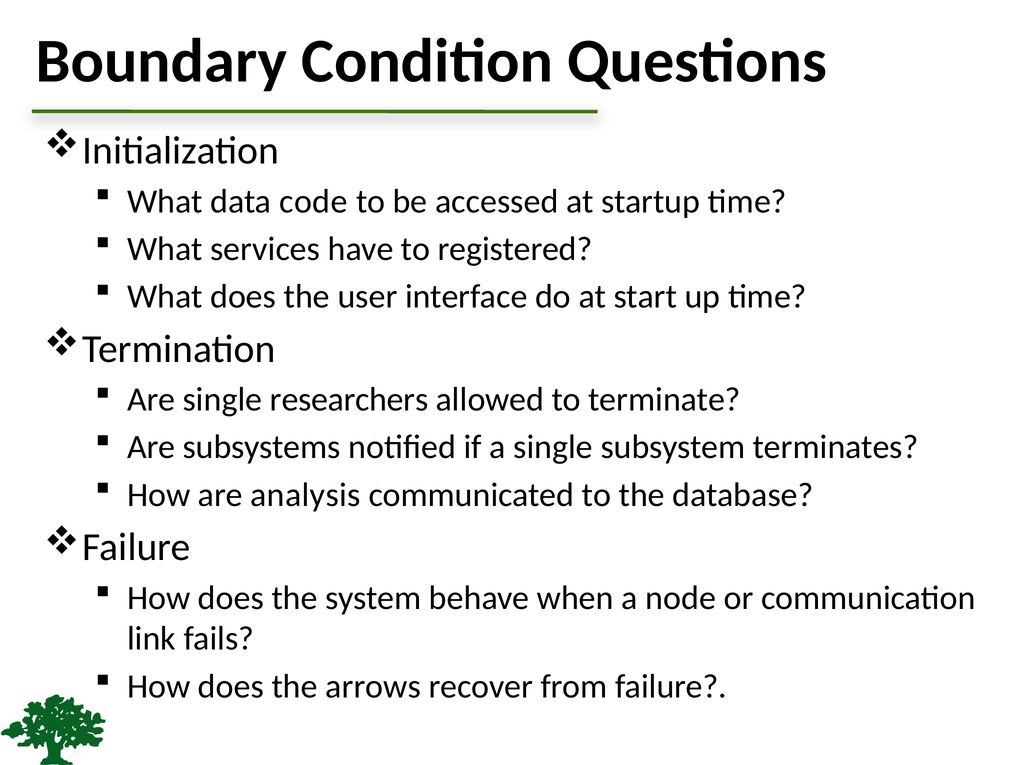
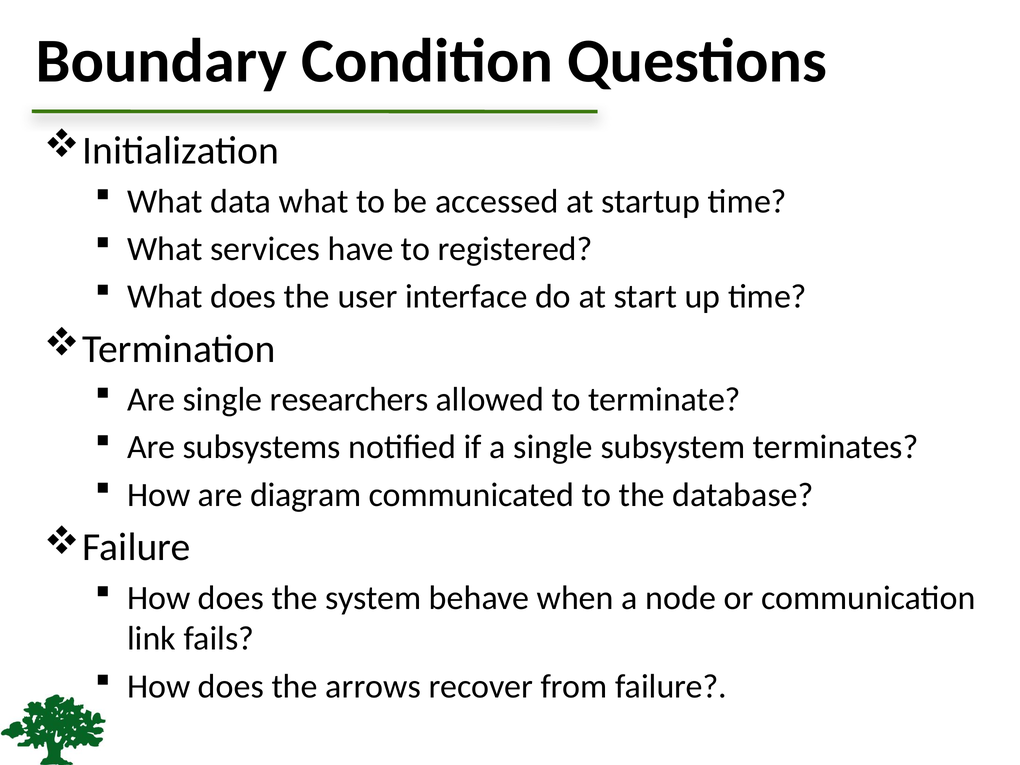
data code: code -> what (314, 201)
analysis: analysis -> diagram (306, 495)
